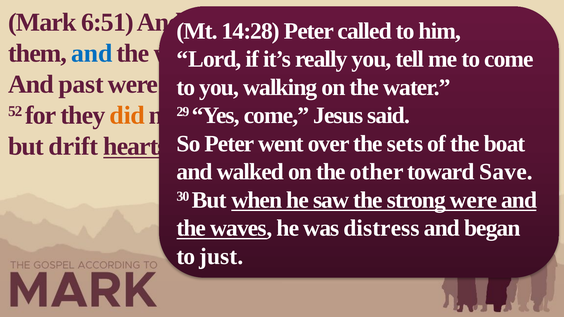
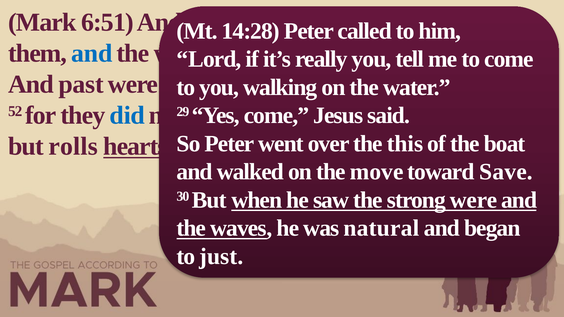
did colour: orange -> blue (127, 115)
sets: sets -> this (405, 144)
drift: drift -> rolls (73, 146)
other: other -> move (377, 172)
distress: distress -> natural (381, 228)
